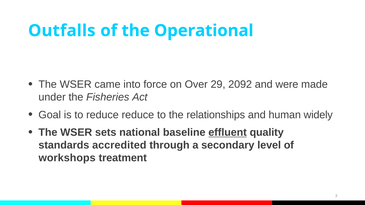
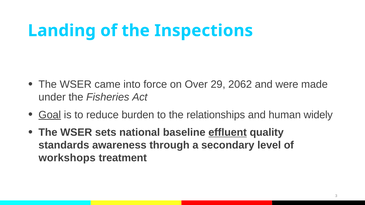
Outfalls: Outfalls -> Landing (62, 31)
Operational: Operational -> Inspections (204, 31)
2092: 2092 -> 2062 (240, 84)
Goal underline: none -> present (50, 115)
reduce reduce: reduce -> burden (138, 115)
accredited: accredited -> awareness (119, 145)
